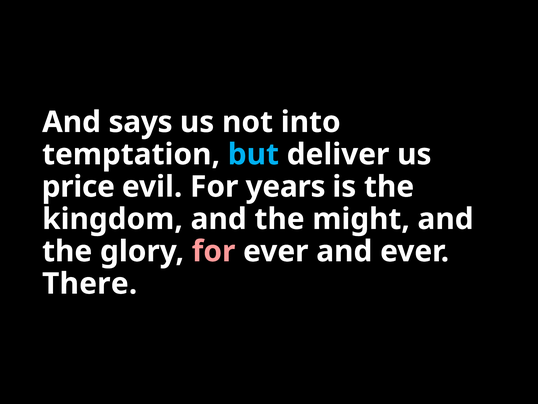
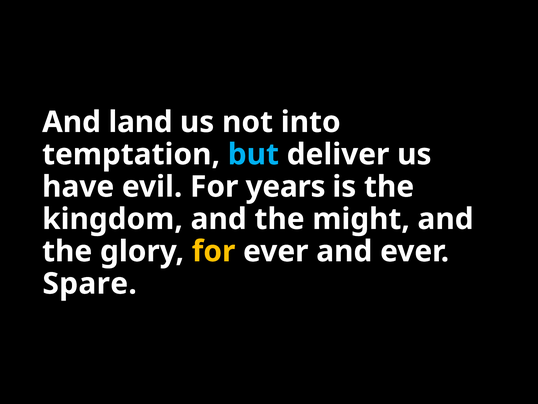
says: says -> land (141, 122)
price: price -> have (78, 187)
for colour: pink -> yellow (214, 251)
There: There -> Spare (90, 283)
